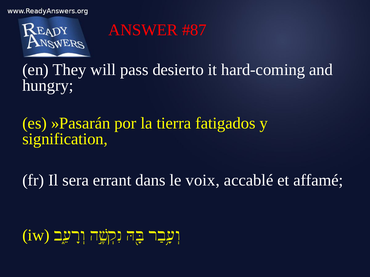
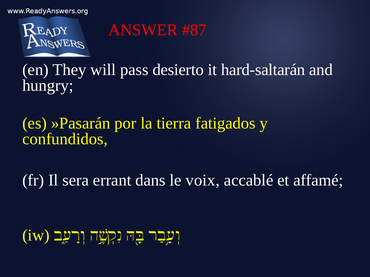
hard-coming: hard-coming -> hard-saltarán (263, 70)
signification: signification -> confundidos (65, 139)
